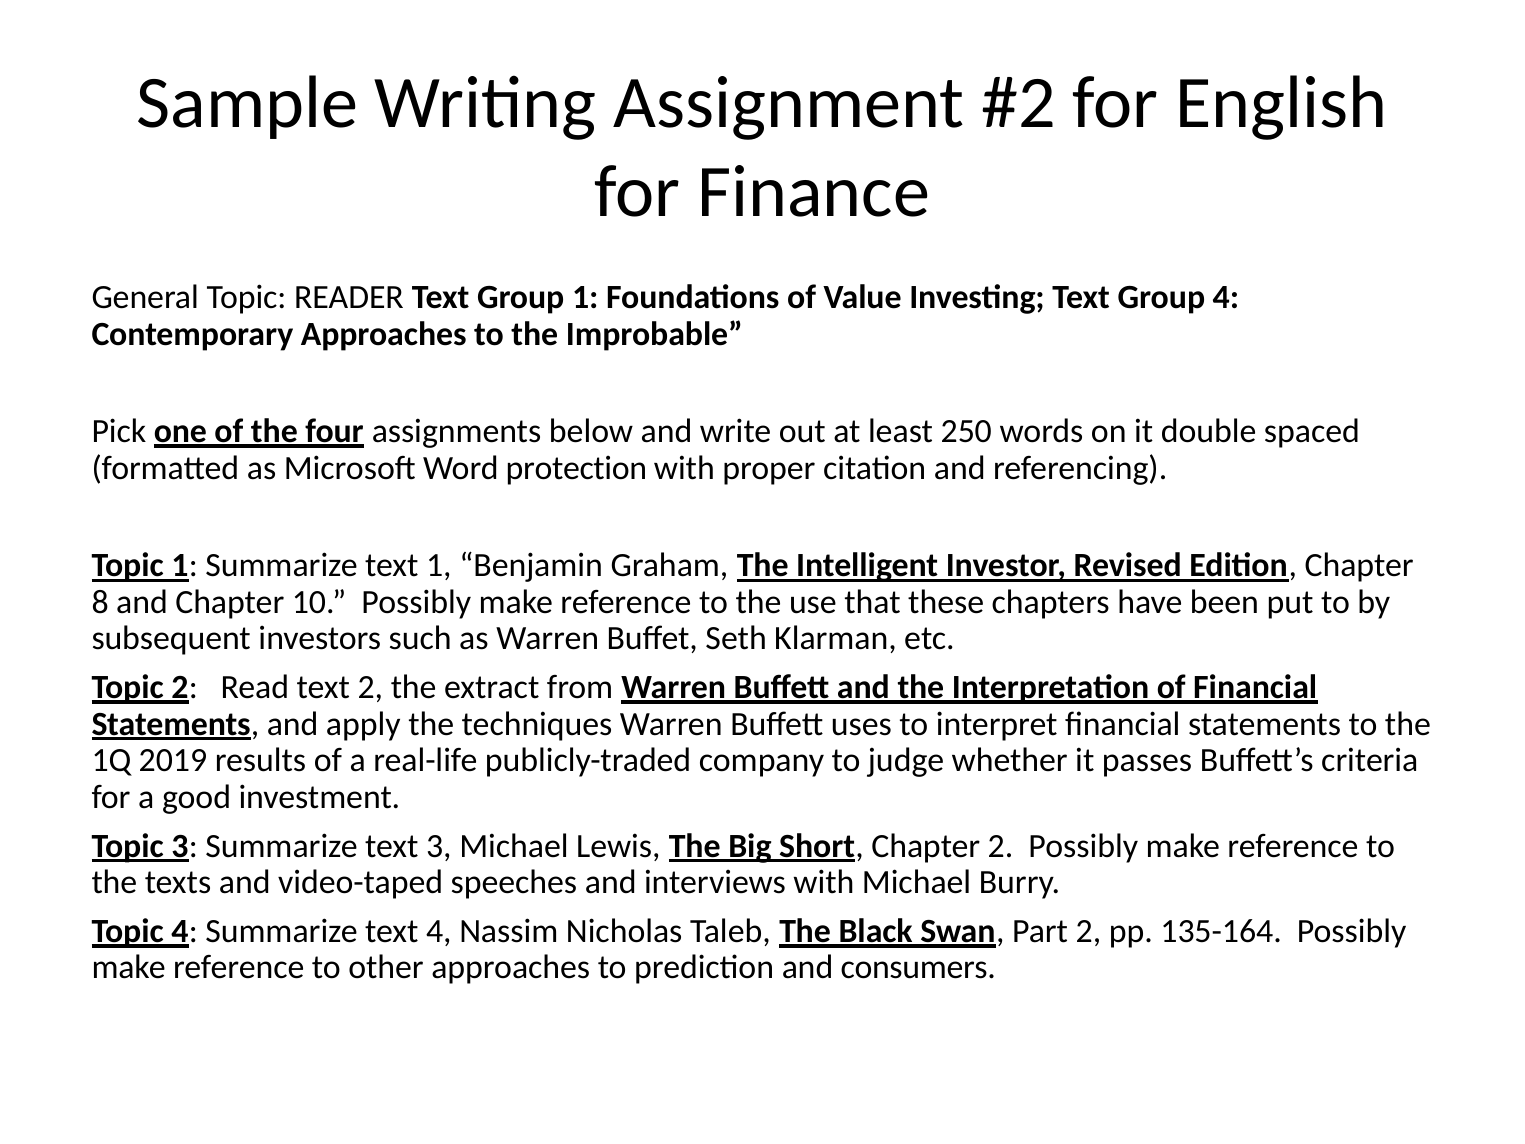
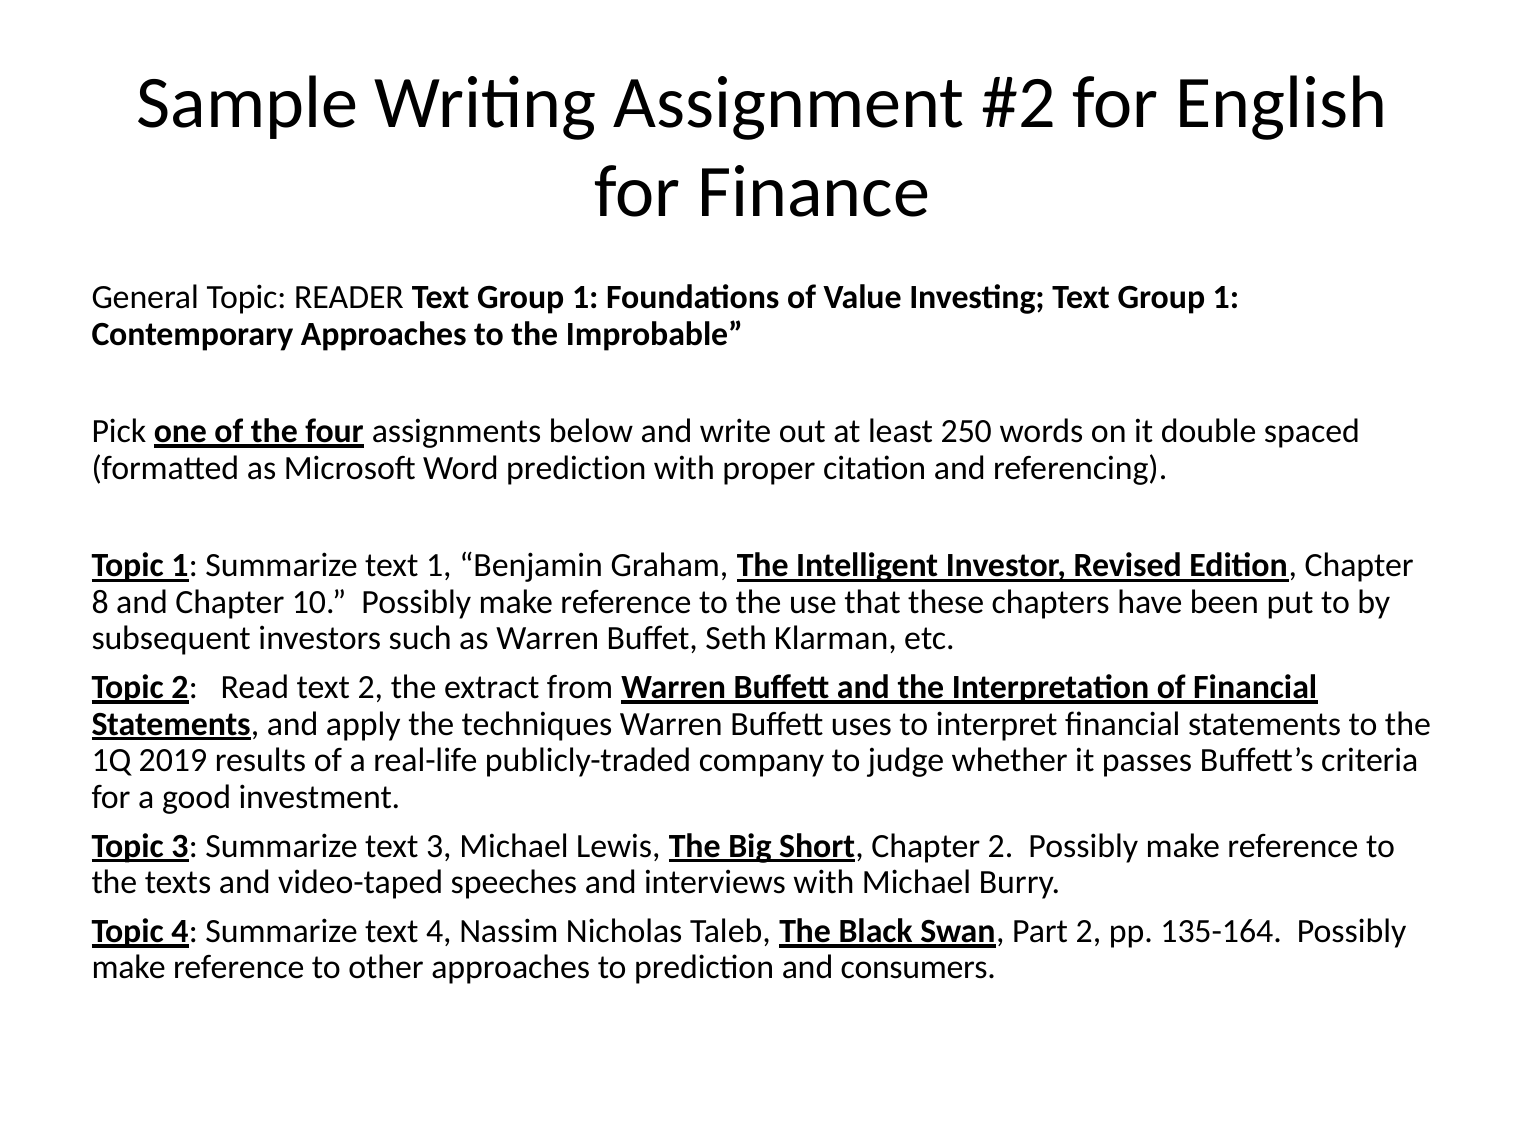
Investing Text Group 4: 4 -> 1 (1226, 297)
Word protection: protection -> prediction (576, 468)
